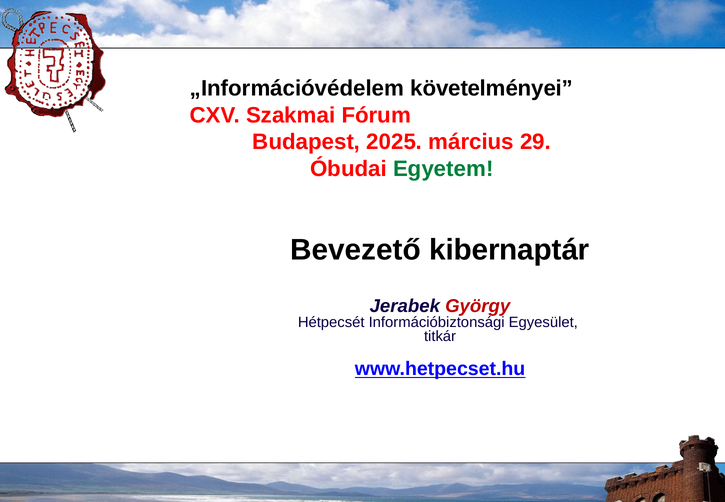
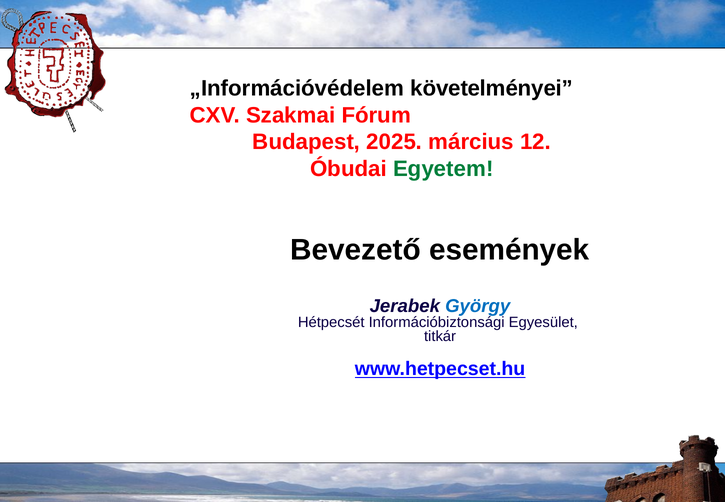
29: 29 -> 12 (536, 142)
kibernaptár: kibernaptár -> események (509, 250)
György colour: red -> blue (478, 306)
